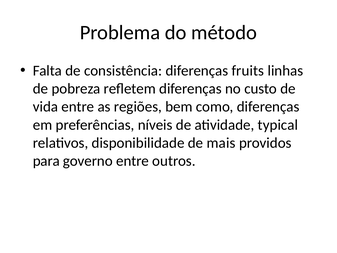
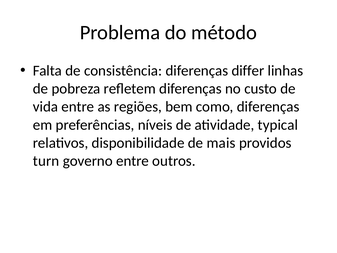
fruits: fruits -> differ (248, 71)
para: para -> turn (46, 161)
